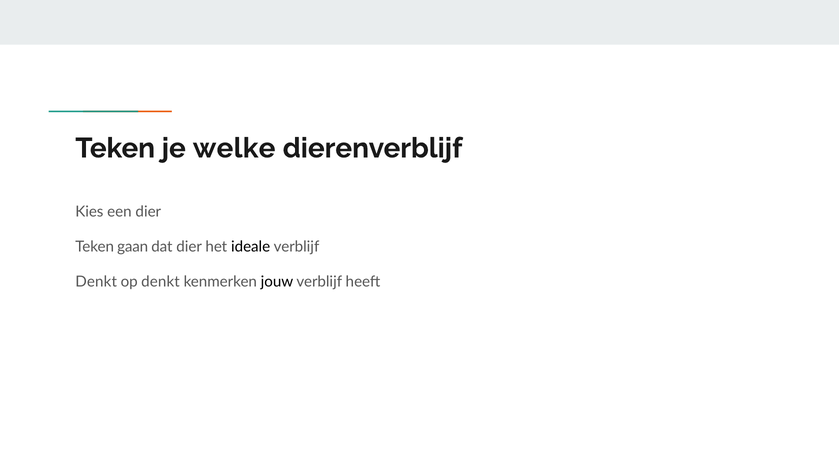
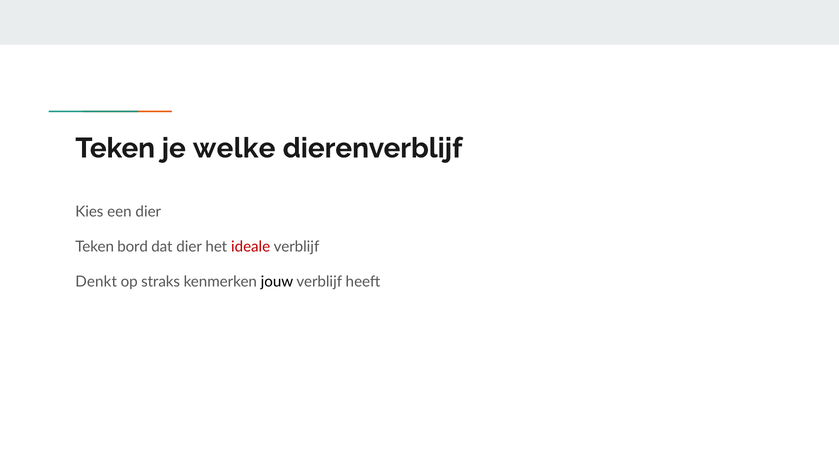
gaan: gaan -> bord (133, 247)
ideale colour: black -> red (251, 247)
op denkt: denkt -> straks (161, 282)
